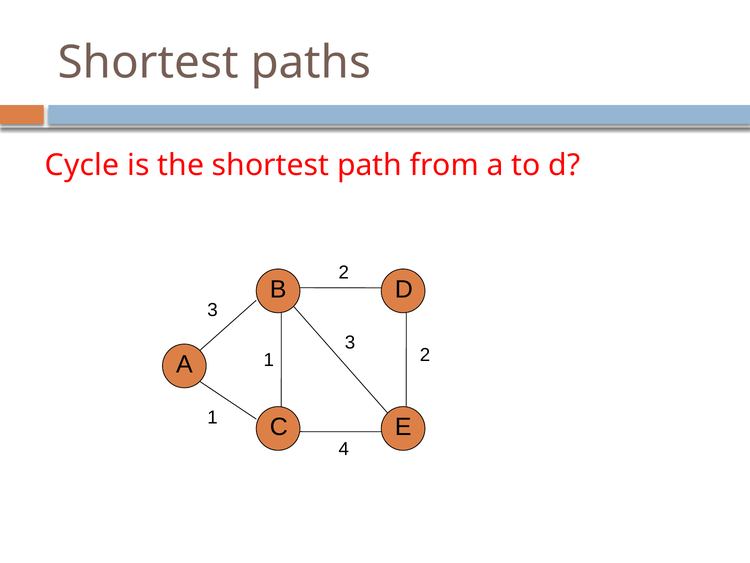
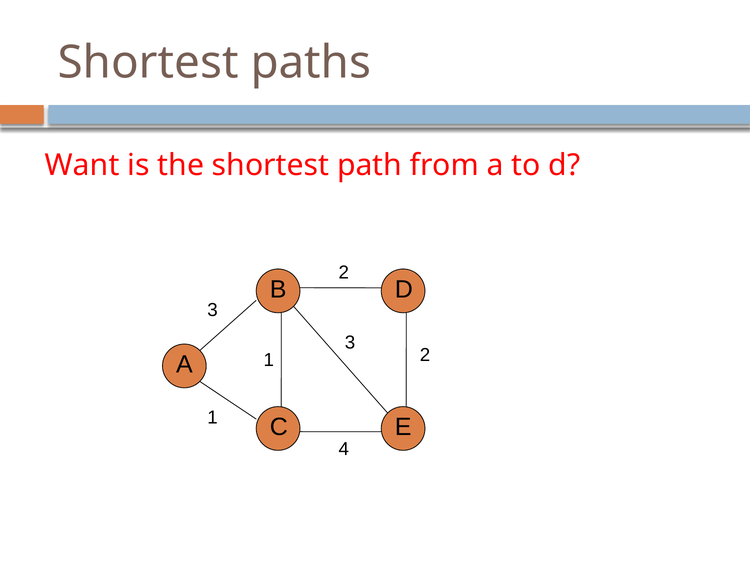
Cycle: Cycle -> Want (82, 165)
